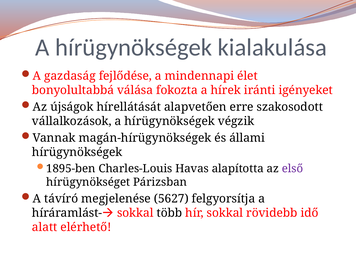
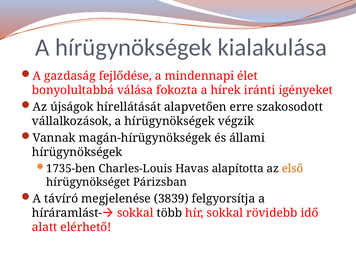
1895-ben: 1895-ben -> 1735-ben (71, 169)
első colour: purple -> orange (293, 169)
5627: 5627 -> 3839 (171, 199)
